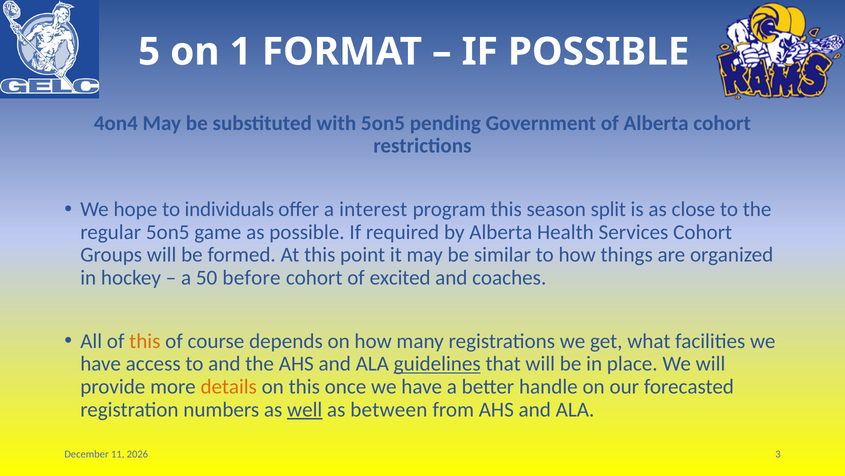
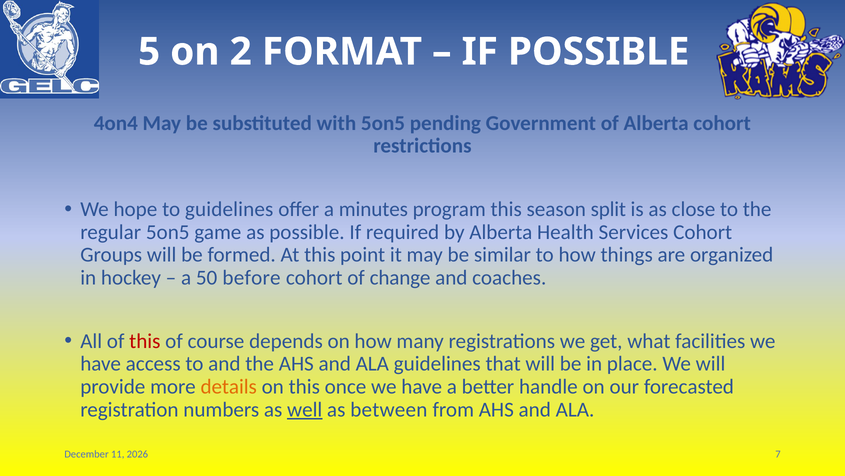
1: 1 -> 2 (241, 52)
to individuals: individuals -> guidelines (229, 209)
interest: interest -> minutes (373, 209)
excited: excited -> change (400, 277)
this colour: orange -> red (145, 341)
guidelines underline: present -> none (437, 363)
3: 3 -> 7 (778, 454)
